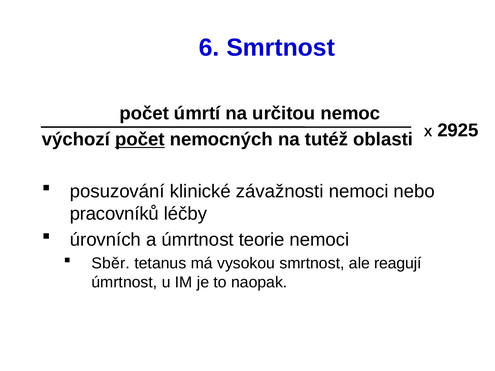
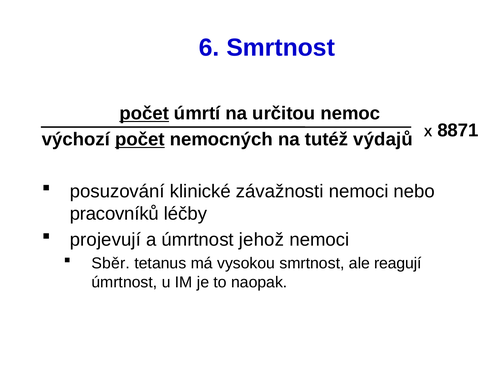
počet underline: none -> present (144, 114)
2925: 2925 -> 8871 (458, 130)
oblasti: oblasti -> výdajů (383, 140)
úrovních: úrovních -> projevují (105, 240)
teorie: teorie -> jehož (262, 240)
